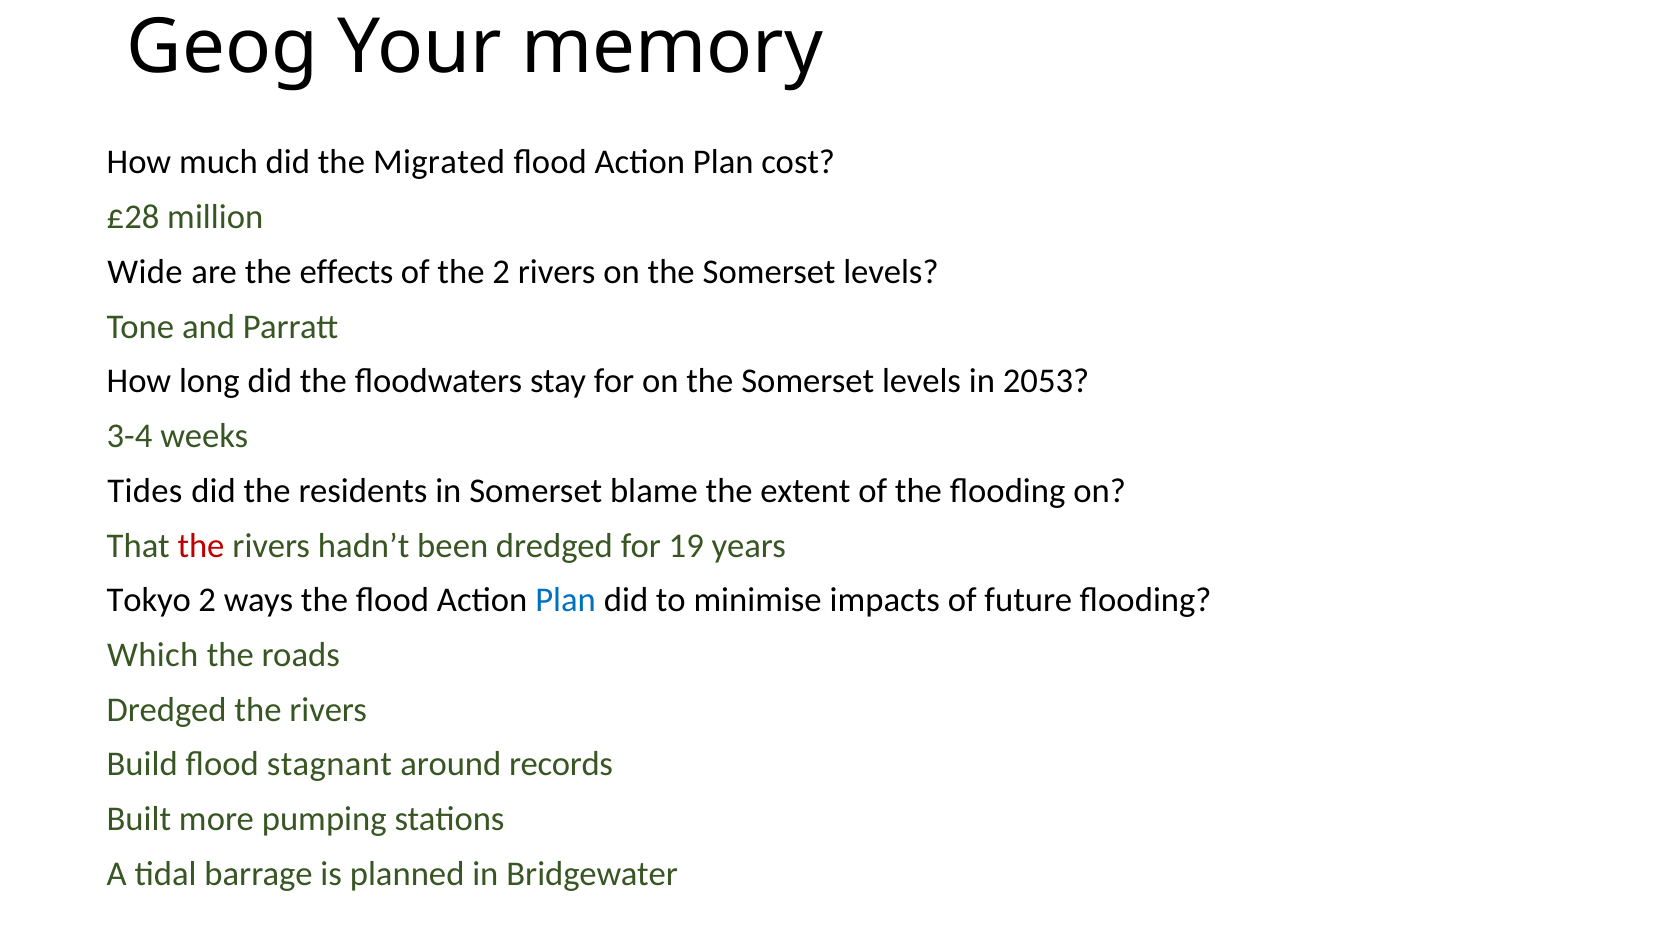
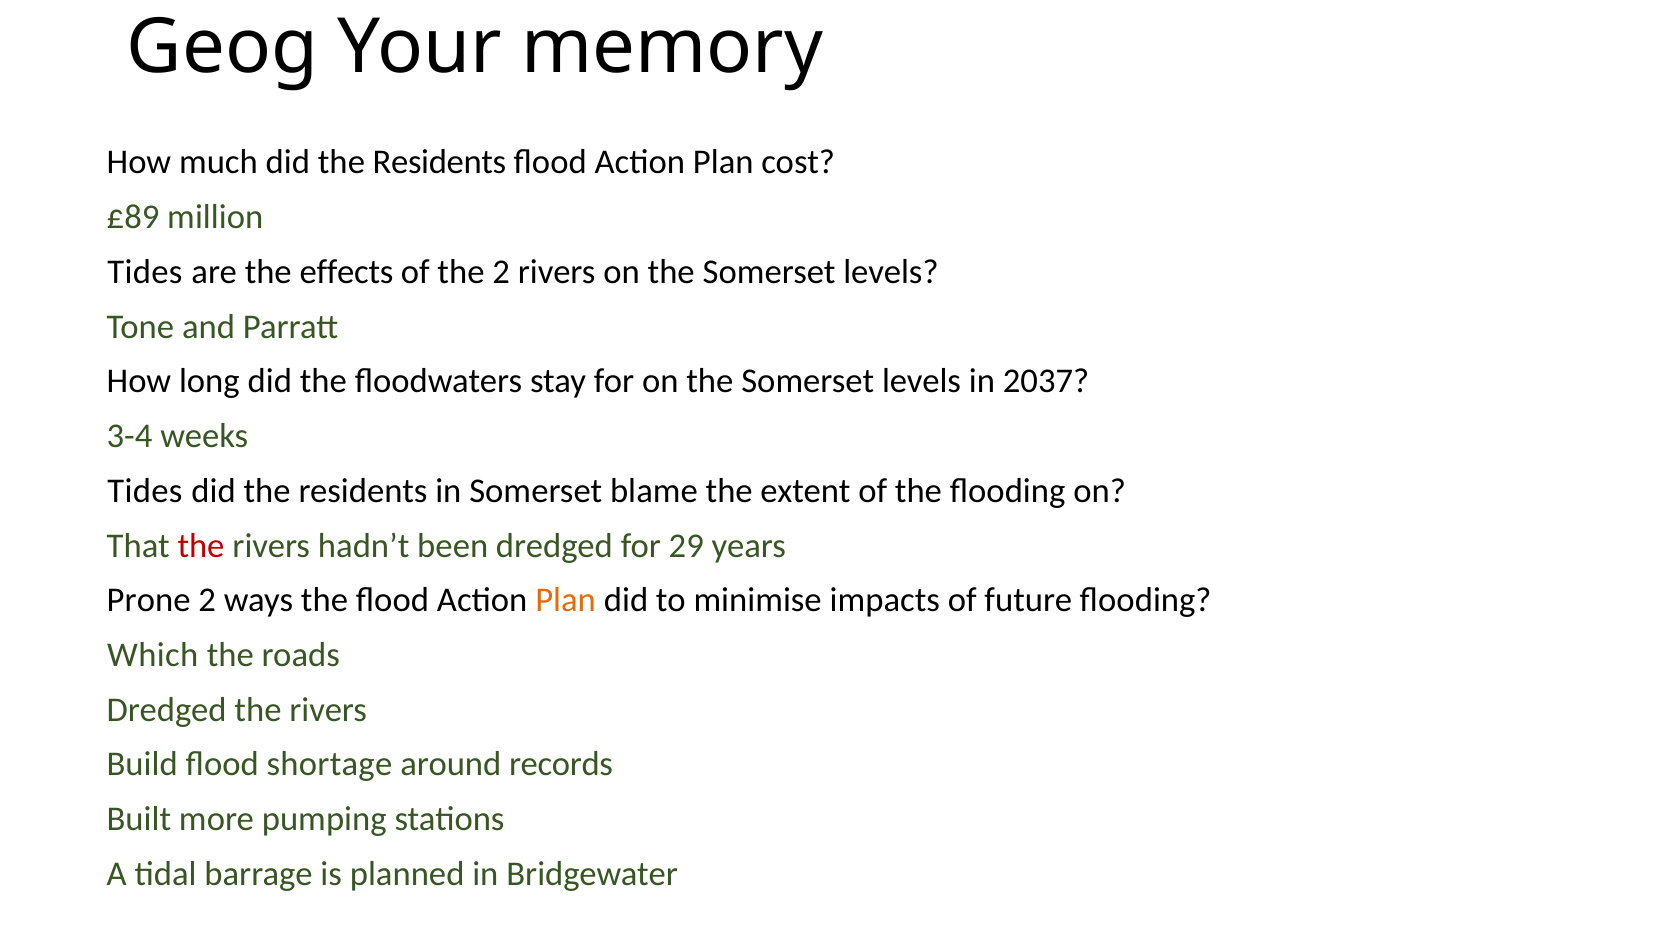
much did the Migrated: Migrated -> Residents (439, 163)
£28: £28 -> £89 (133, 217)
Wide: Wide -> Tides (145, 272)
2053: 2053 -> 2037 (1046, 381)
19: 19 -> 29 (686, 546)
Tokyo: Tokyo -> Prone (149, 600)
Plan colour: blue -> orange (566, 600)
stagnant: stagnant -> shortage (329, 764)
